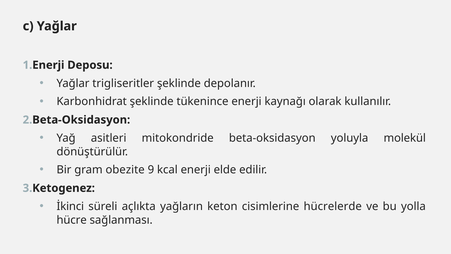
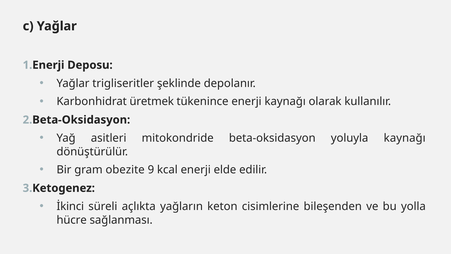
Karbonhidrat şeklinde: şeklinde -> üretmek (152, 101)
yoluyla molekül: molekül -> kaynağı (405, 138)
hücrelerde: hücrelerde -> bileşenden (333, 206)
